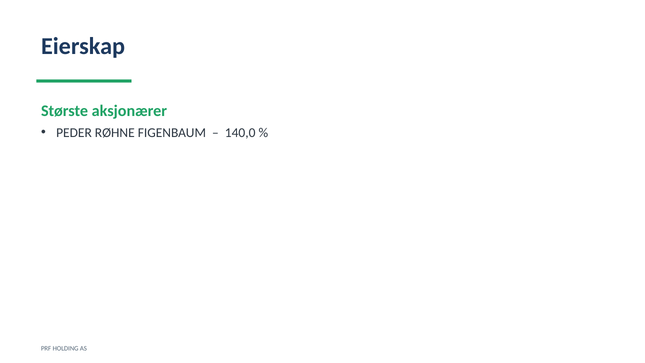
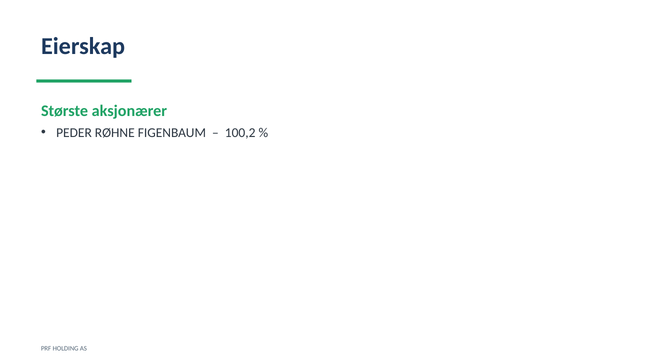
140,0: 140,0 -> 100,2 (240, 133)
